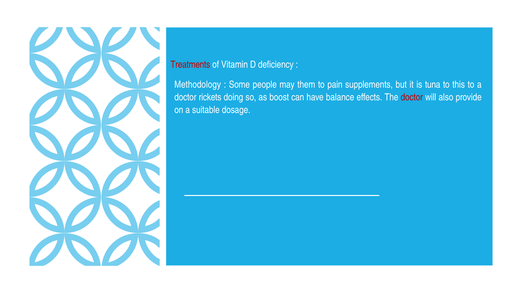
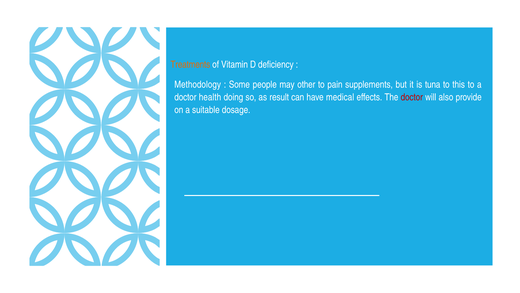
Treatments colour: red -> orange (190, 65)
them: them -> other (306, 85)
rickets: rickets -> health (210, 97)
boost: boost -> result (279, 97)
balance: balance -> medical (340, 97)
